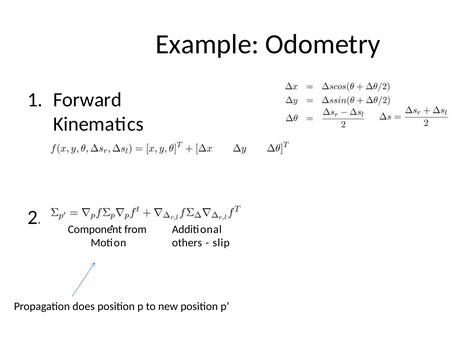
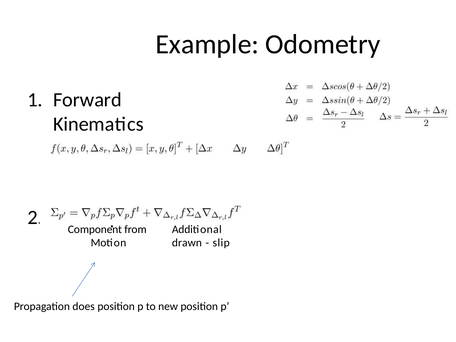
others: others -> drawn (187, 243)
